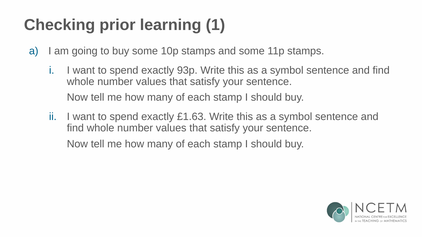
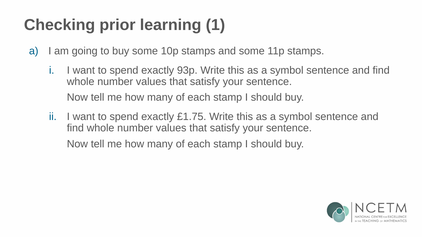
£1.63: £1.63 -> £1.75 (192, 117)
